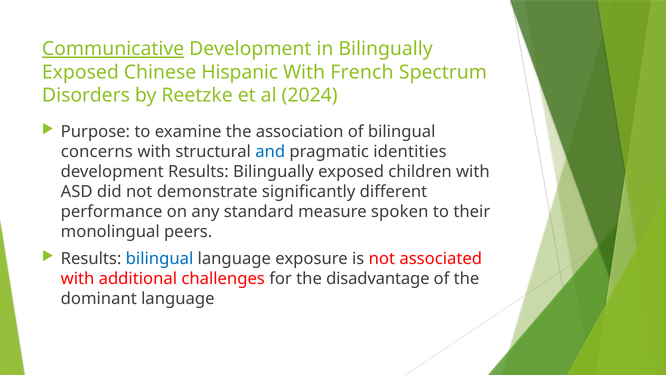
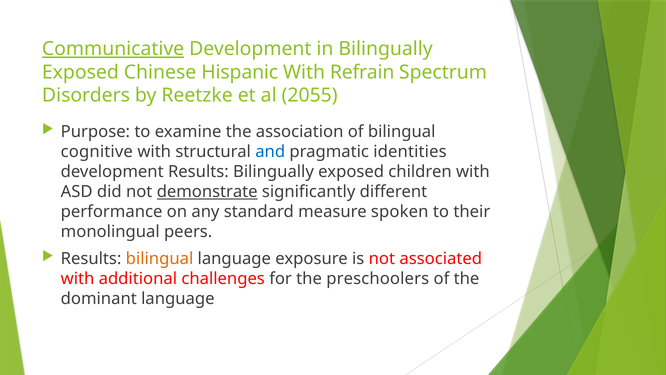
French: French -> Refrain (362, 72)
2024: 2024 -> 2055 (310, 95)
concerns: concerns -> cognitive (97, 152)
demonstrate underline: none -> present (207, 192)
bilingual colour: blue -> orange (160, 259)
disadvantage: disadvantage -> preschoolers (378, 278)
